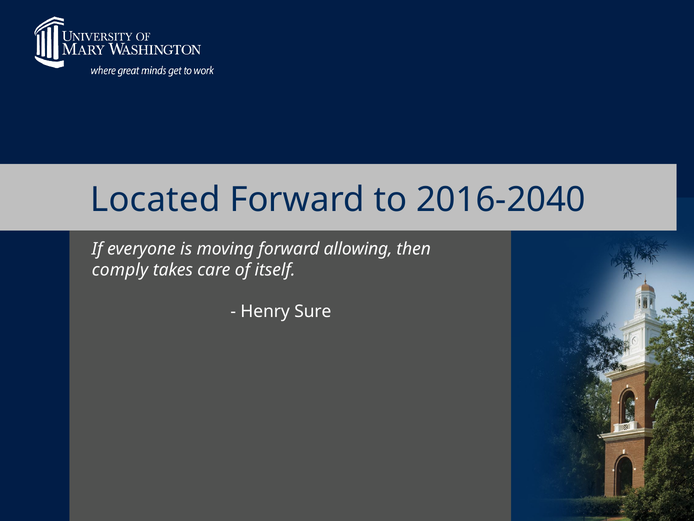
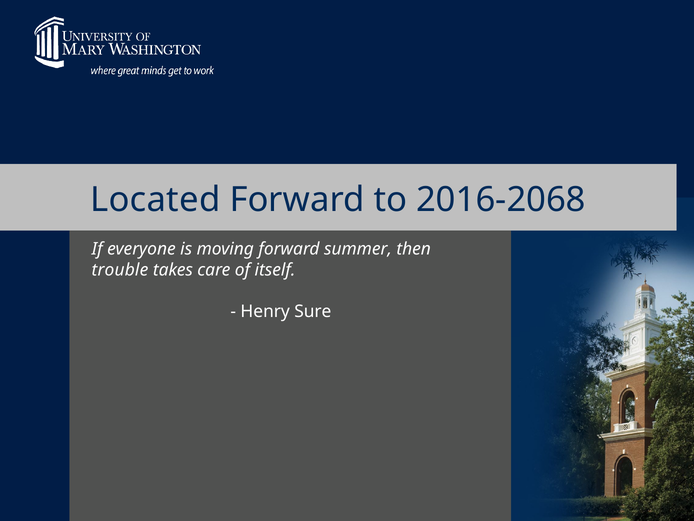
2016-2040: 2016-2040 -> 2016-2068 (501, 199)
allowing: allowing -> summer (358, 249)
comply: comply -> trouble (120, 270)
